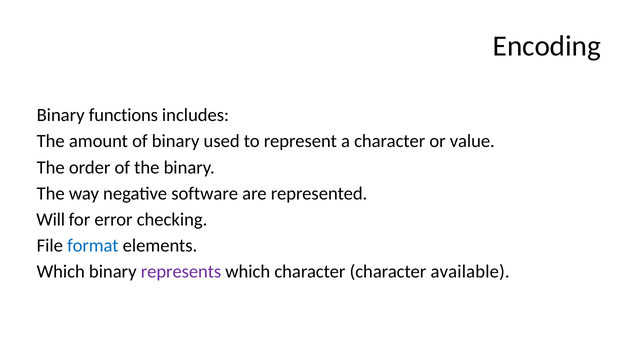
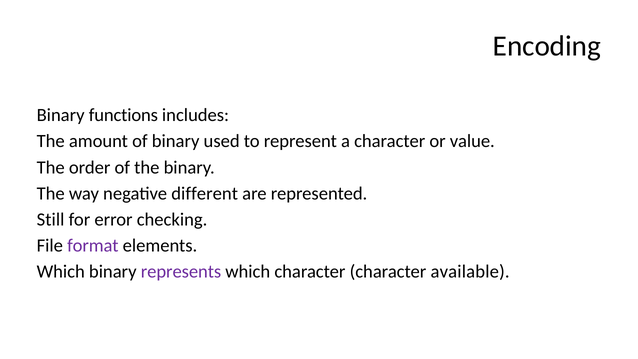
software: software -> different (205, 193)
Will: Will -> Still (51, 219)
format colour: blue -> purple (93, 246)
